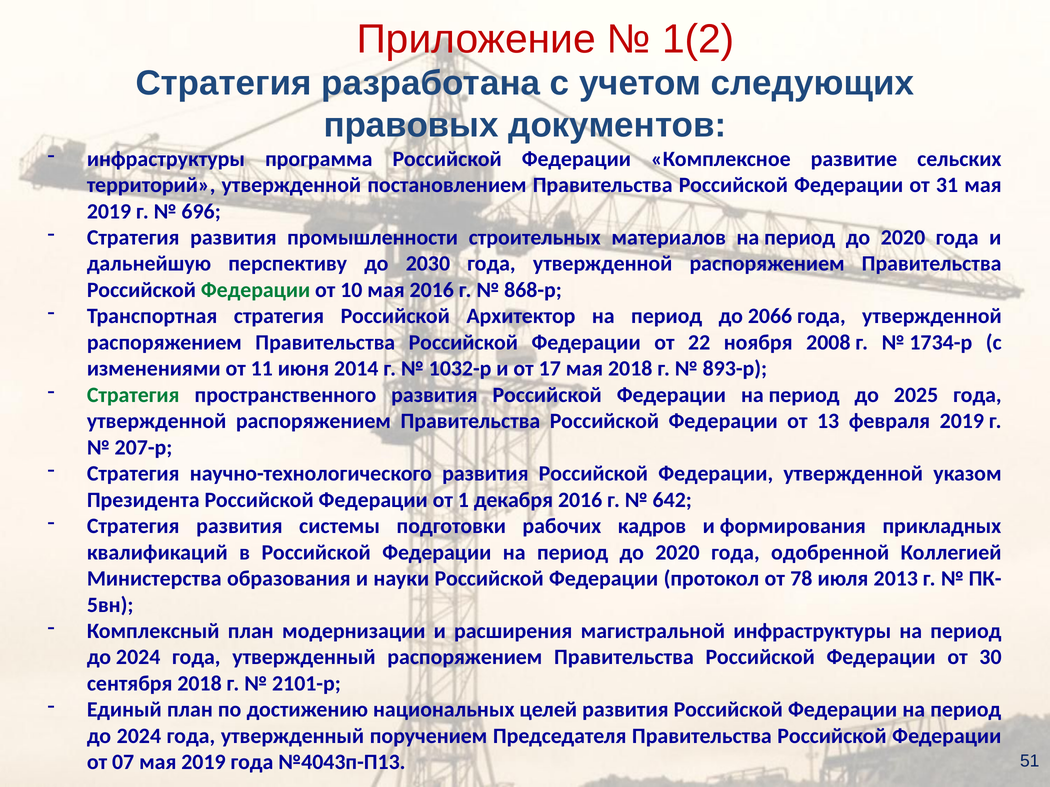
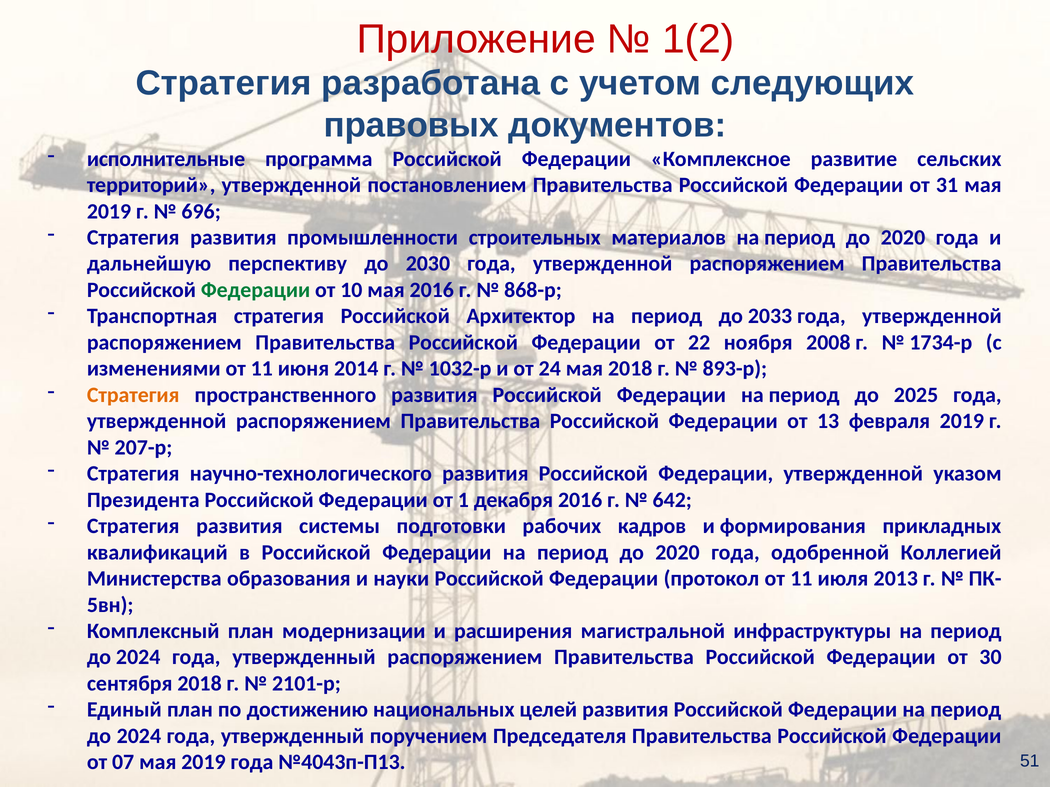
инфраструктуры: инфраструктуры -> исполнительные (166, 159)
2066: 2066 -> 2033 (770, 316)
17: 17 -> 24 (550, 369)
Стратегия colour: green -> orange (133, 395)
протокол от 78: 78 -> 11 (801, 579)
